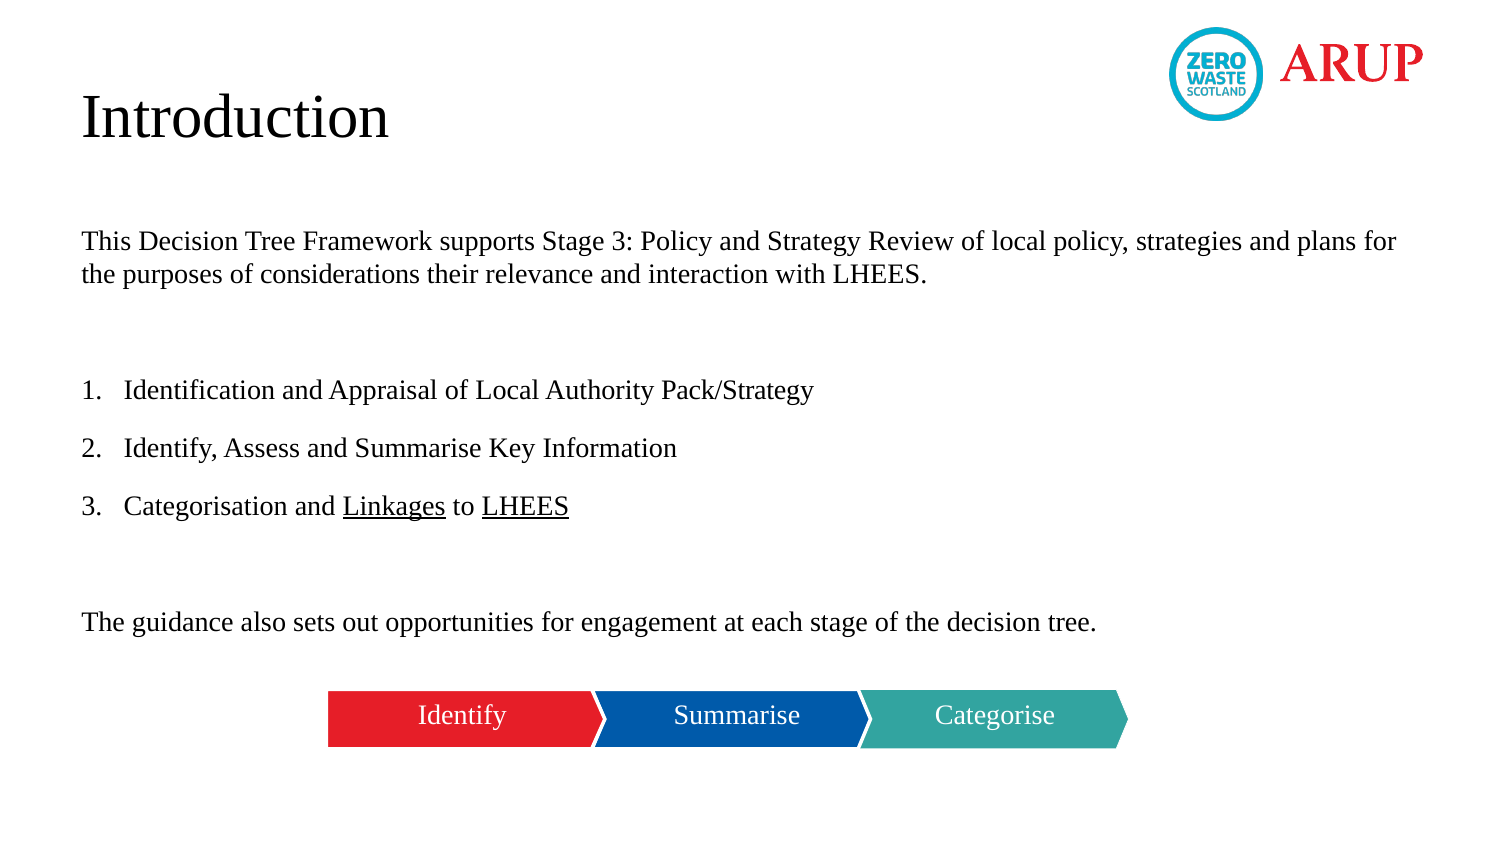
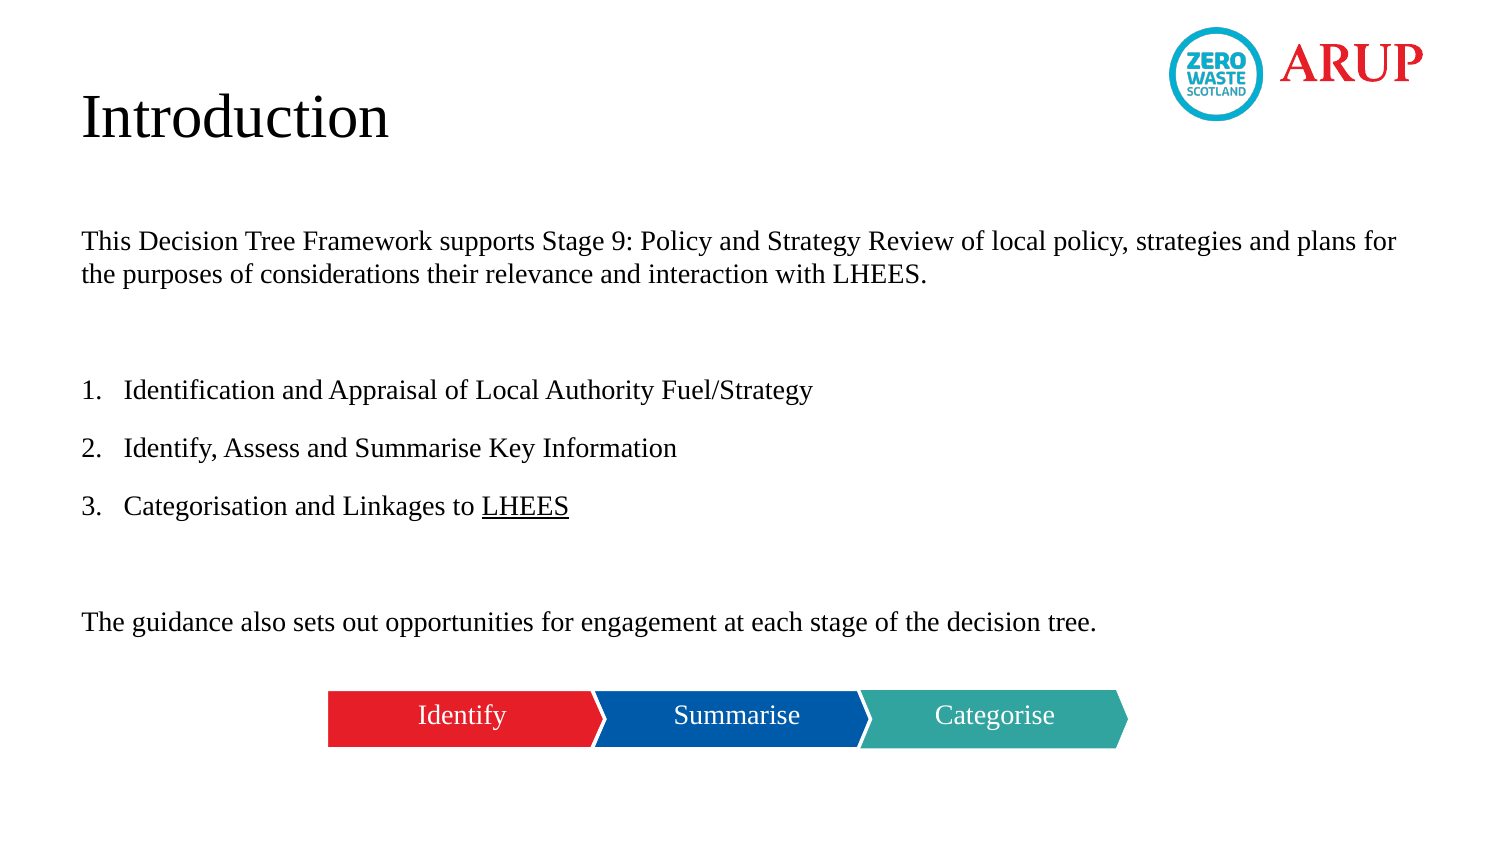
Stage 3: 3 -> 9 (622, 241)
Pack/Strategy: Pack/Strategy -> Fuel/Strategy (737, 390)
Linkages underline: present -> none (394, 506)
